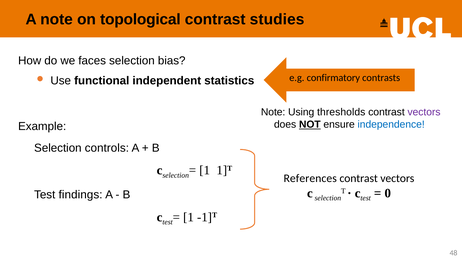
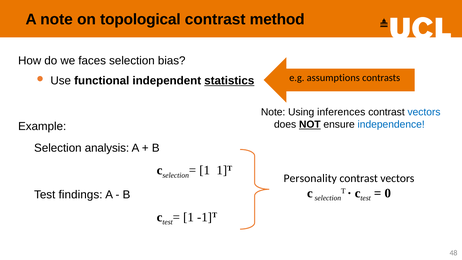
studies: studies -> method (277, 19)
confirmatory: confirmatory -> assumptions (333, 78)
statistics underline: none -> present (229, 81)
thresholds: thresholds -> inferences (341, 112)
vectors colour: purple -> blue (424, 112)
controls: controls -> analysis (107, 148)
References: References -> Personality (310, 178)
